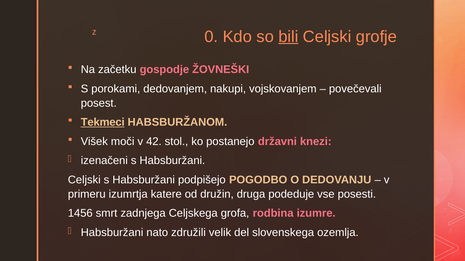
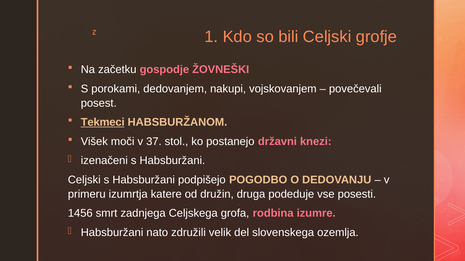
0: 0 -> 1 (211, 37)
bili underline: present -> none (288, 37)
42: 42 -> 37 (154, 142)
